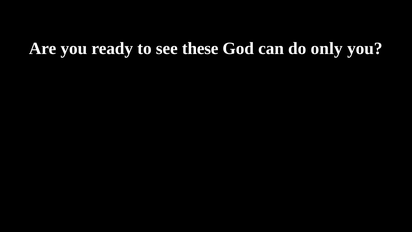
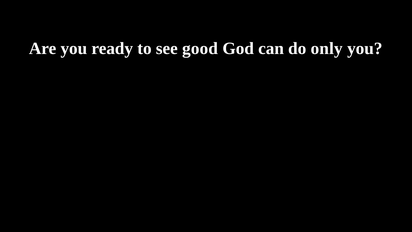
these: these -> good (200, 48)
